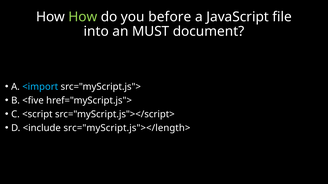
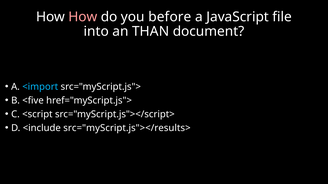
How colour: light green -> pink (83, 17)
MUST: MUST -> THAN (151, 32)
src="myScript.js"></length>: src="myScript.js"></length> -> src="myScript.js"></results> (127, 128)
